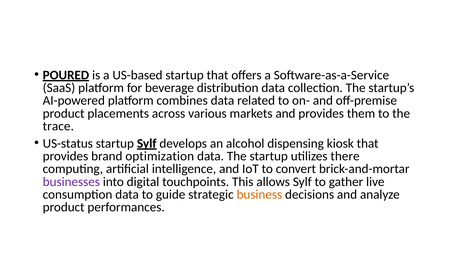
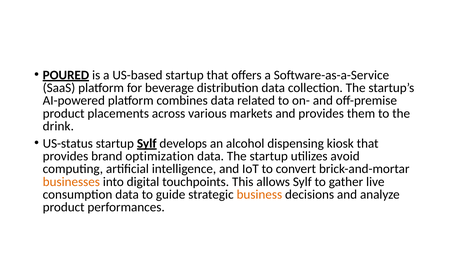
trace: trace -> drink (58, 126)
there: there -> avoid (345, 156)
businesses colour: purple -> orange (71, 182)
